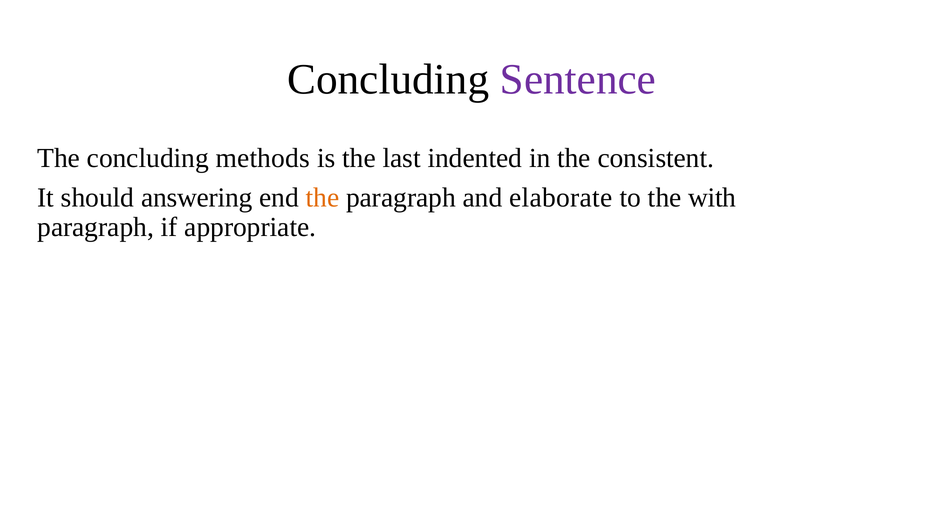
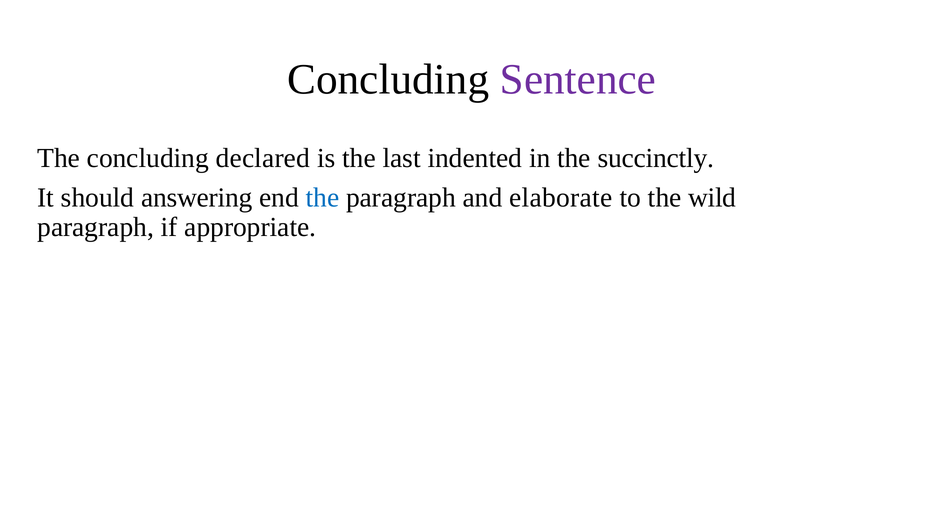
methods: methods -> declared (263, 158)
consistent: consistent -> succinctly (656, 158)
the colour: orange -> blue (322, 198)
with: with -> wild (712, 198)
